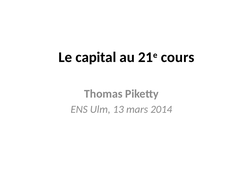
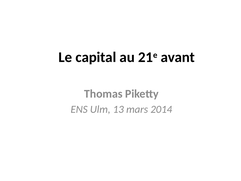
cours: cours -> avant (178, 57)
